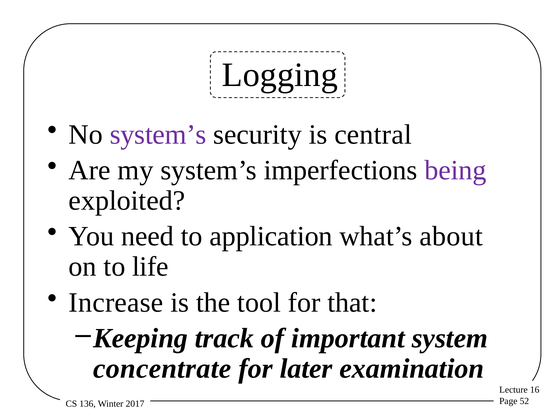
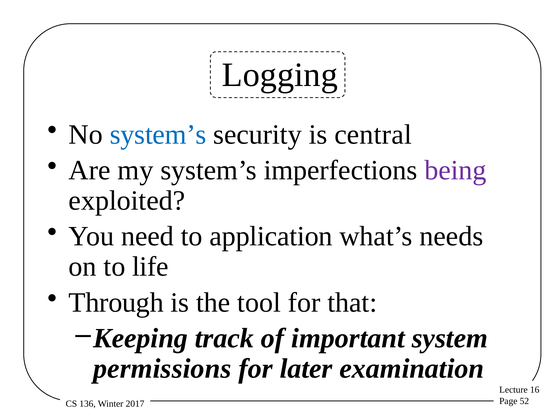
system’s colour: purple -> blue (158, 134)
about: about -> needs (451, 236)
Increase: Increase -> Through (116, 302)
concentrate: concentrate -> permissions (162, 369)
